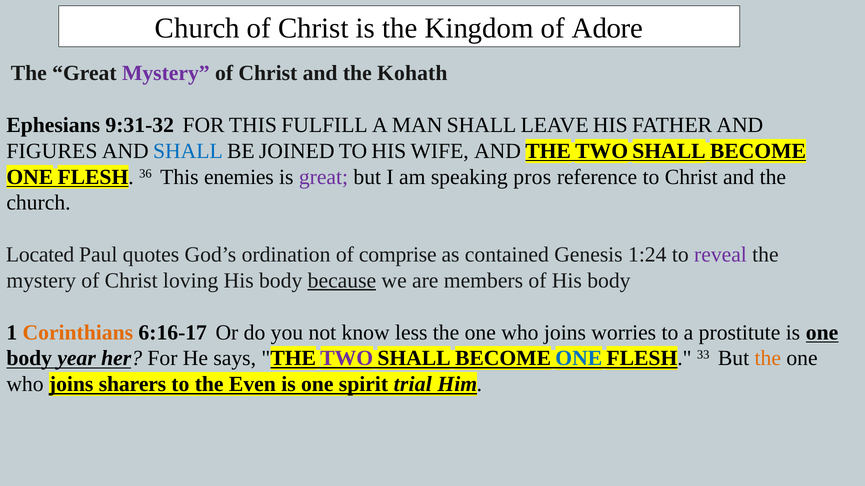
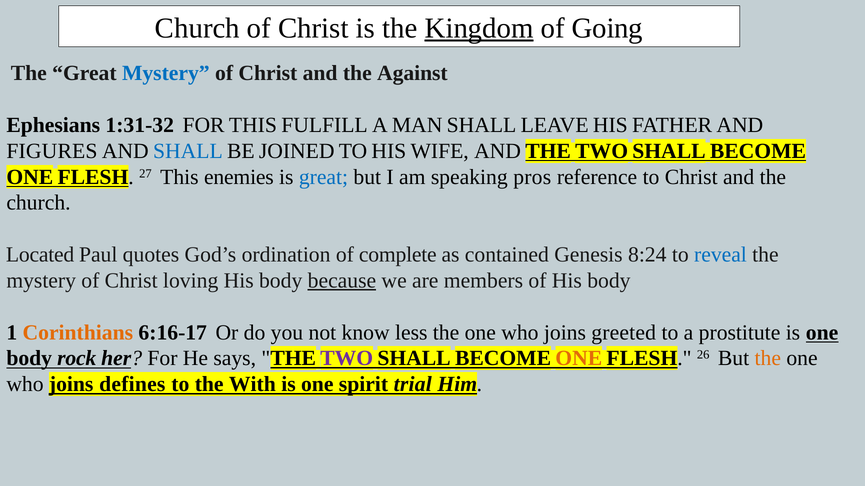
Kingdom underline: none -> present (479, 28)
Adore: Adore -> Going (607, 28)
Mystery colour: purple -> blue (166, 73)
Kohath: Kohath -> Against (412, 73)
9:31-32: 9:31-32 -> 1:31-32 (140, 125)
36: 36 -> 27 (145, 174)
great colour: purple -> blue (323, 177)
comprise: comprise -> complete (398, 255)
1:24: 1:24 -> 8:24 (647, 255)
reveal colour: purple -> blue (720, 255)
worries: worries -> greeted (624, 333)
year: year -> rock (77, 359)
ONE colour: blue -> orange (579, 359)
33: 33 -> 26 (703, 355)
sharers: sharers -> defines (132, 385)
Even: Even -> With (252, 385)
